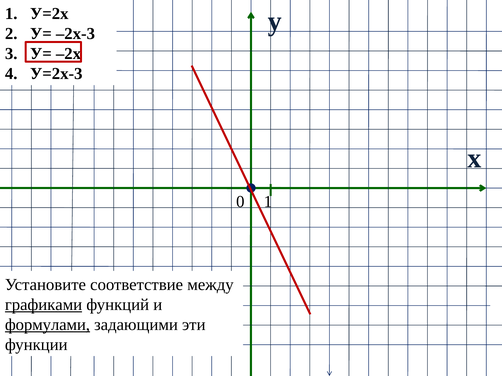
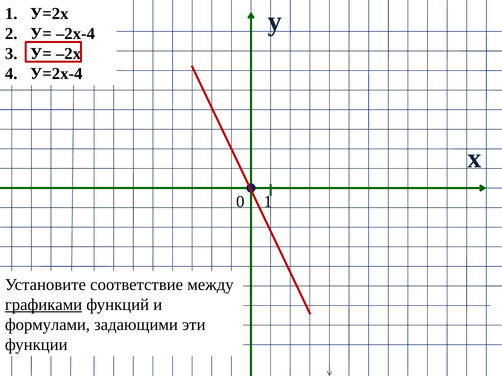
–2х-3: –2х-3 -> –2х-4 (75, 34)
У=2х-3: У=2х-3 -> У=2х-4 (56, 74)
формулами underline: present -> none (47, 325)
